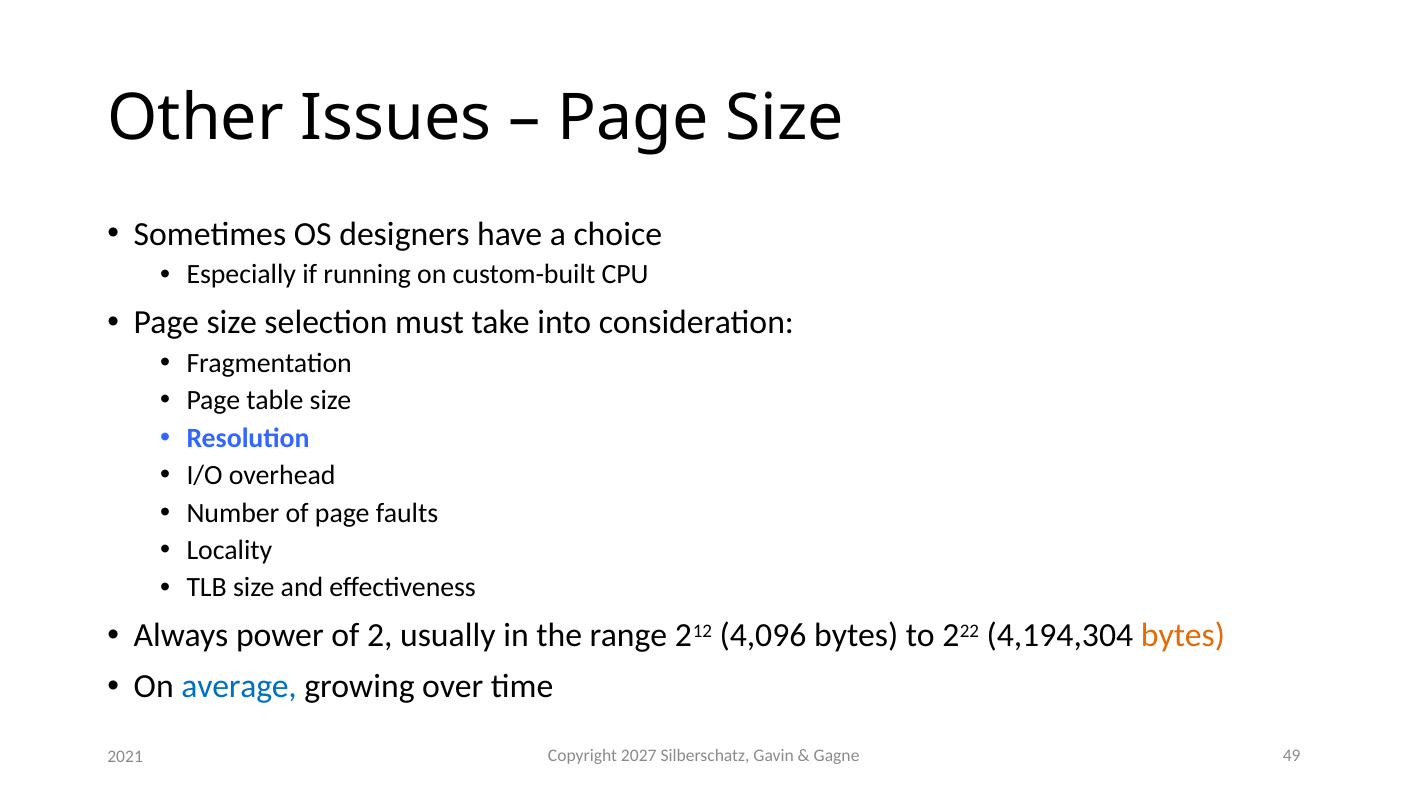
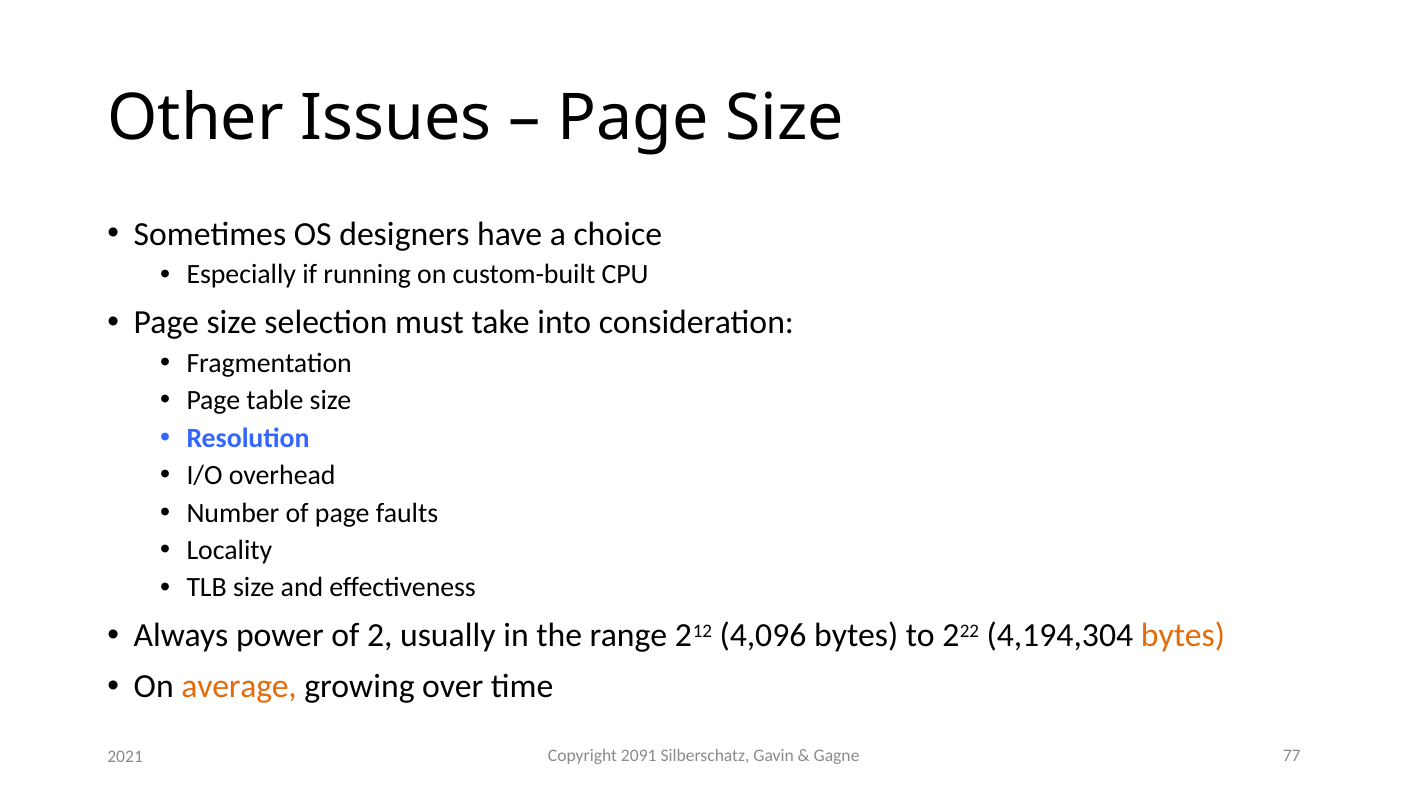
average colour: blue -> orange (239, 687)
2027: 2027 -> 2091 (639, 756)
49: 49 -> 77 (1292, 756)
